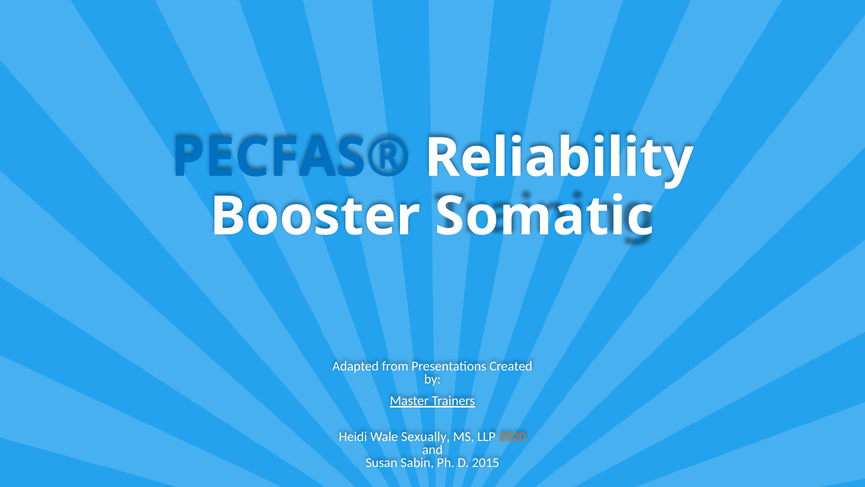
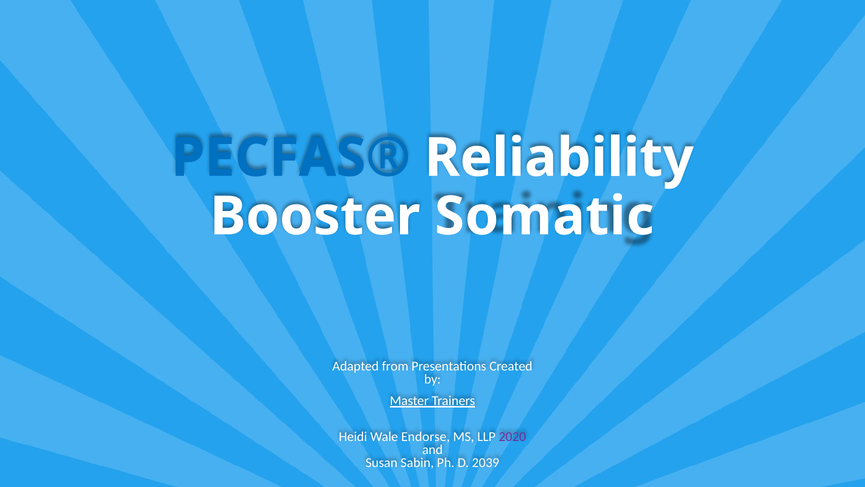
Sexually: Sexually -> Endorse (426, 436)
2020 colour: orange -> purple (512, 436)
2015: 2015 -> 2039 (486, 462)
